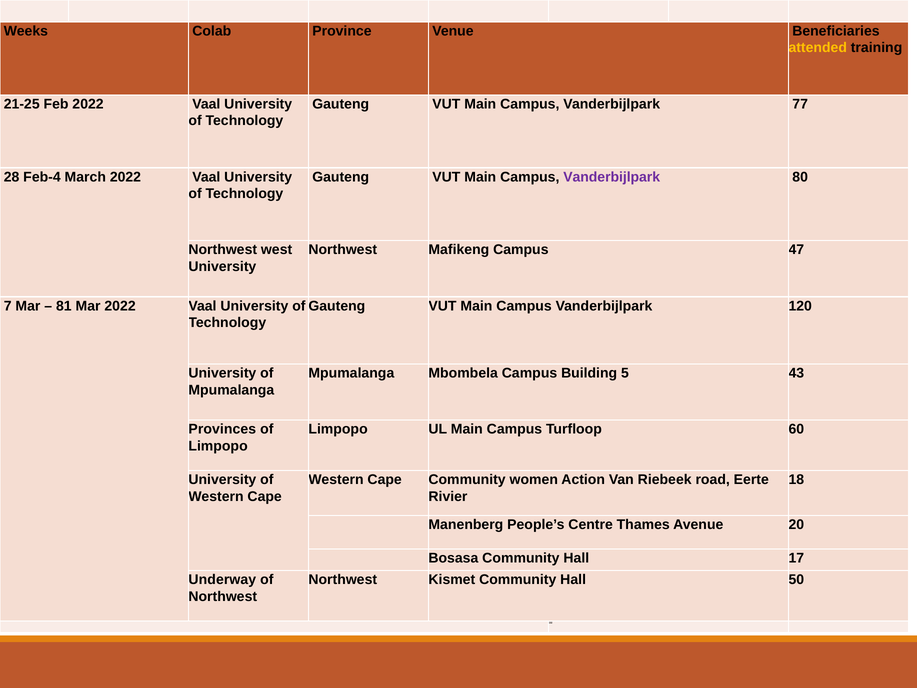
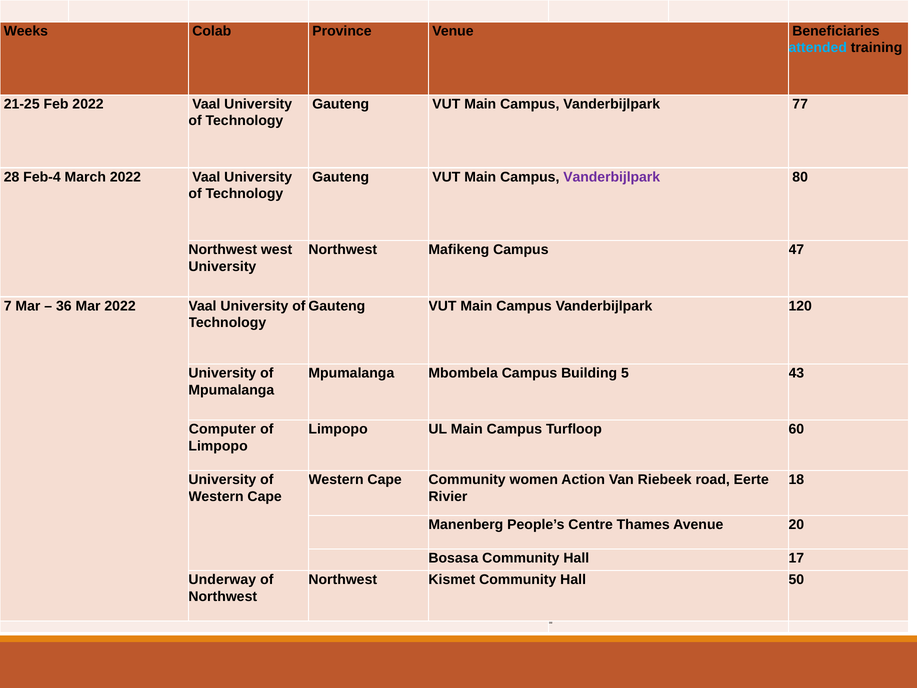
attended colour: yellow -> light blue (818, 48)
81: 81 -> 36 (64, 306)
Provinces: Provinces -> Computer (222, 429)
